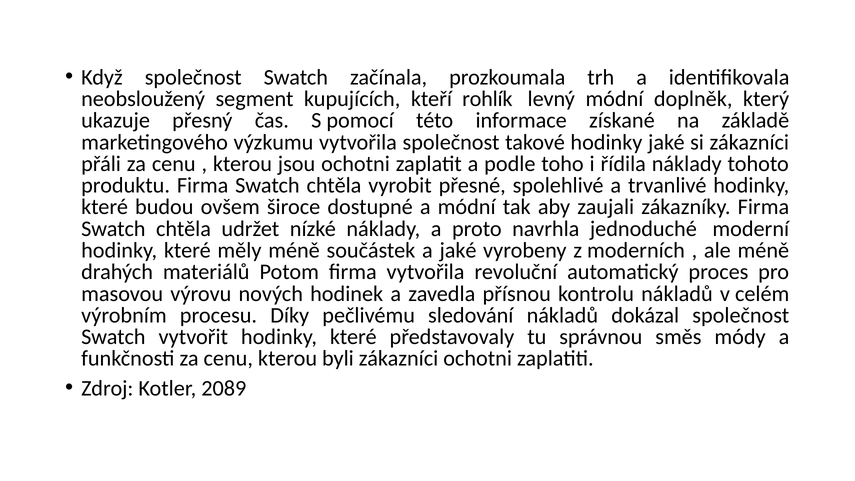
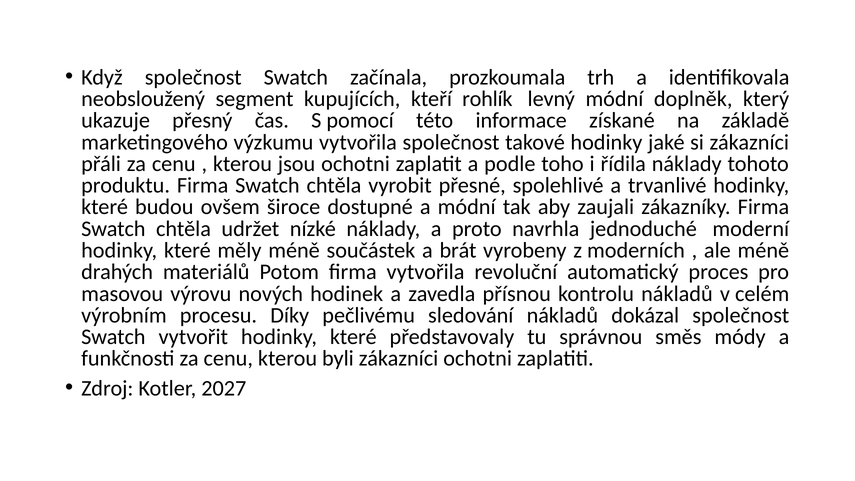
a jaké: jaké -> brát (458, 250)
2089: 2089 -> 2027 (224, 388)
